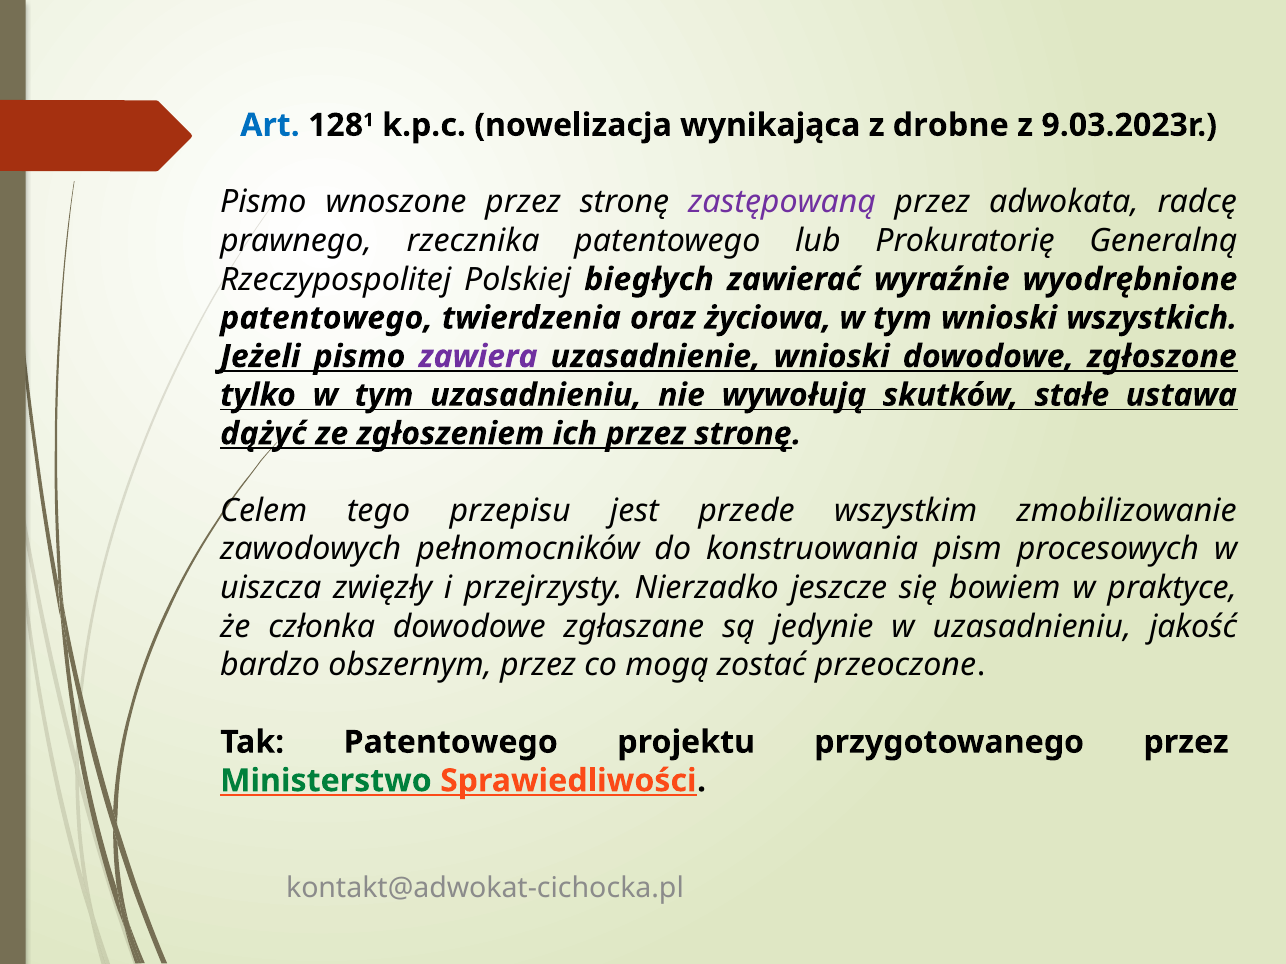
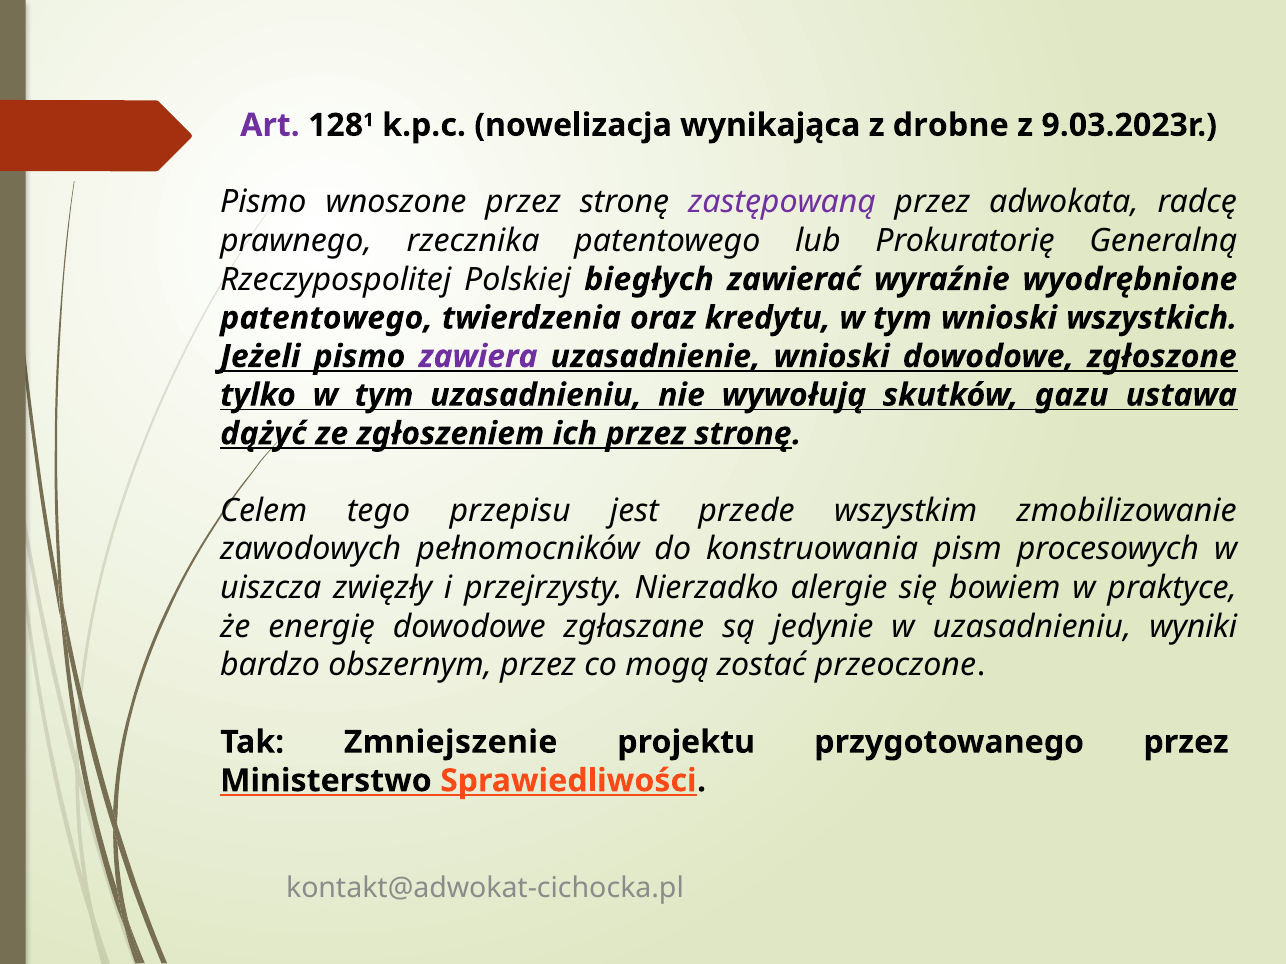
Art colour: blue -> purple (270, 125)
życiowa: życiowa -> kredytu (768, 318)
stałe: stałe -> gazu (1072, 395)
jeszcze: jeszcze -> alergie (839, 588)
członka: członka -> energię (322, 627)
jakość: jakość -> wyniki (1193, 627)
Tak Patentowego: Patentowego -> Zmniejszenie (451, 743)
Ministerstwo colour: green -> black (326, 781)
